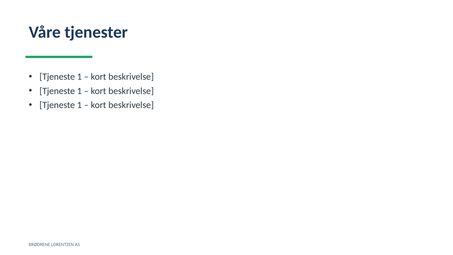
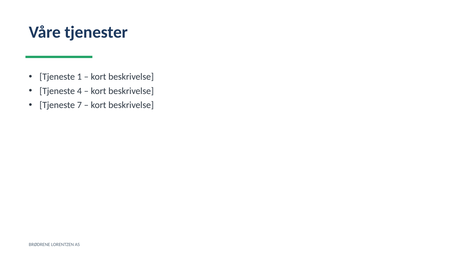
1: 1 -> 4 (79, 91)
1: 1 -> 7 (79, 105)
